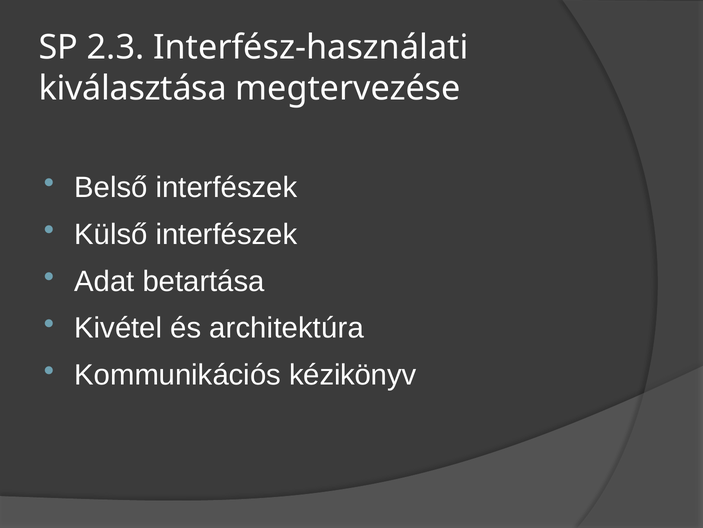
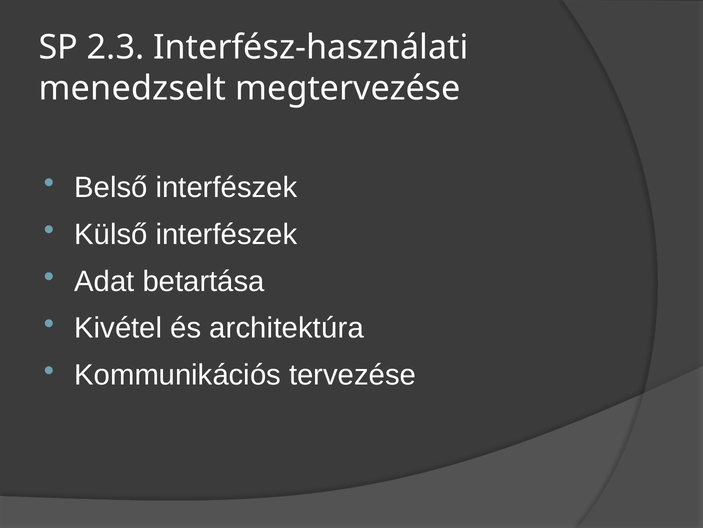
kiválasztása: kiválasztása -> menedzselt (132, 89)
kézikönyv: kézikönyv -> tervezése (352, 375)
